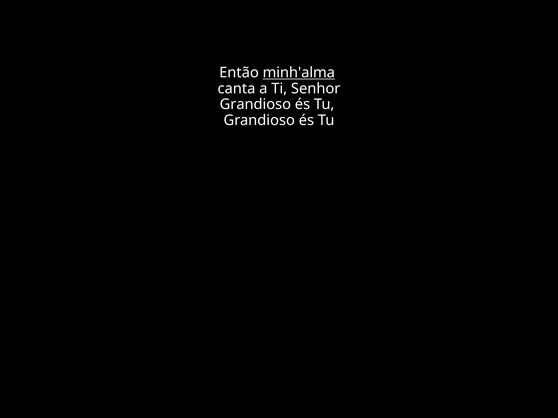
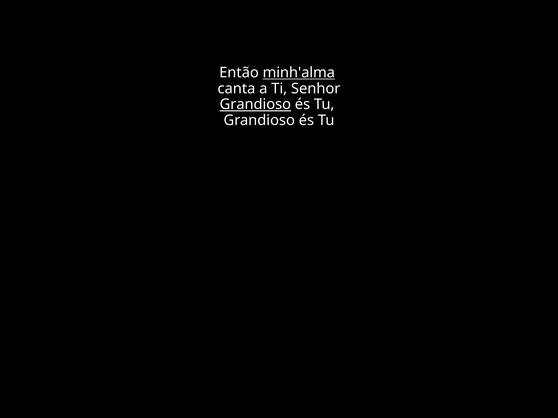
Grandioso underline: none -> present (255, 105)
